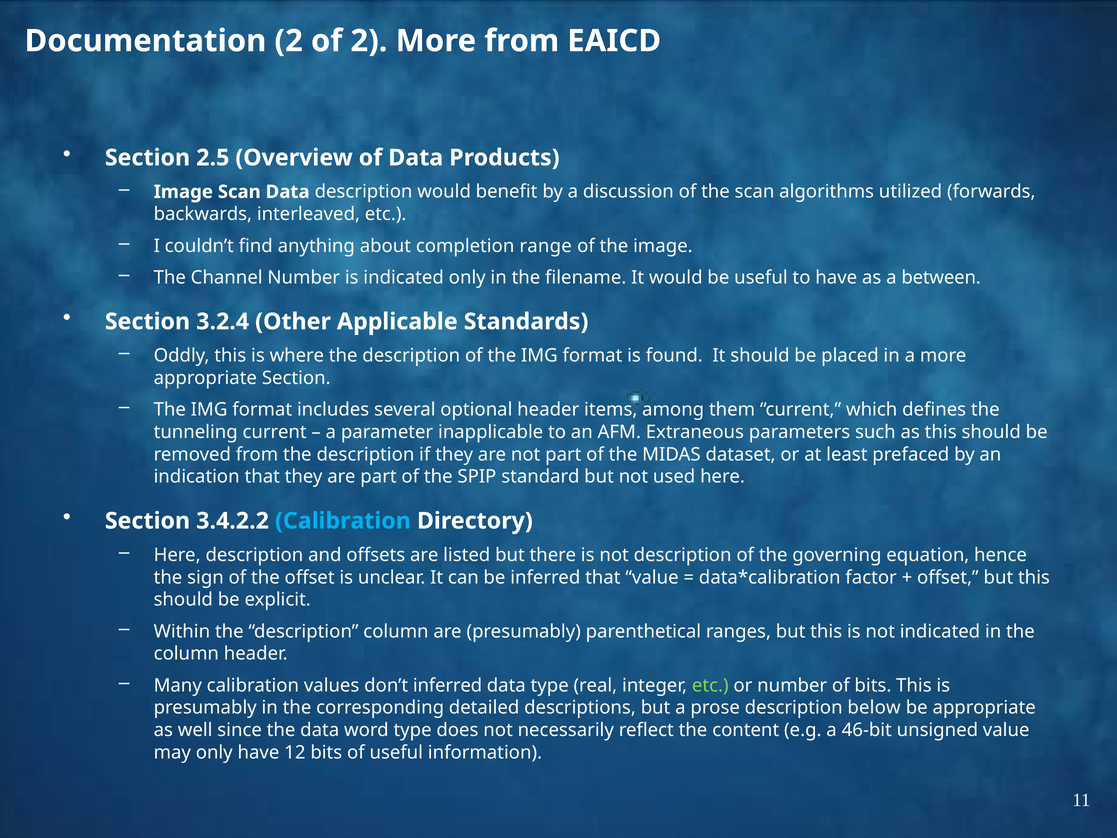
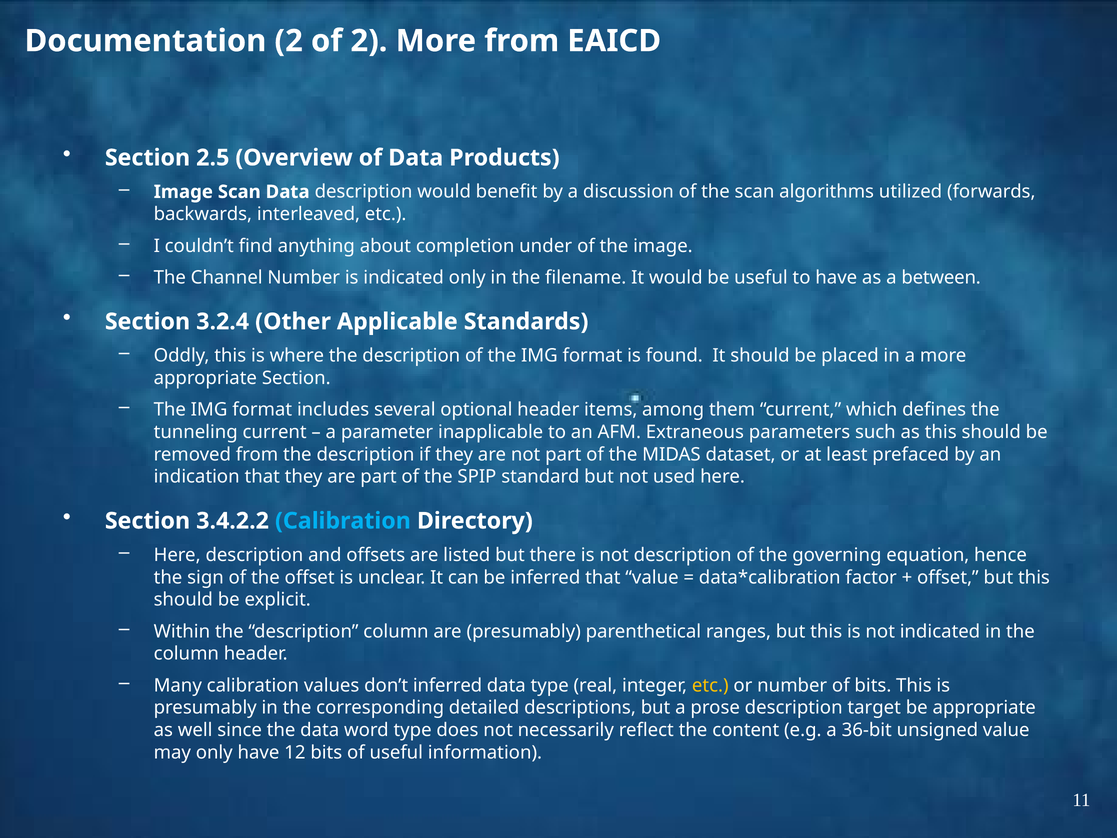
range: range -> under (546, 246)
etc colour: light green -> yellow (710, 685)
below: below -> target (874, 708)
46-bit: 46-bit -> 36-bit (867, 730)
